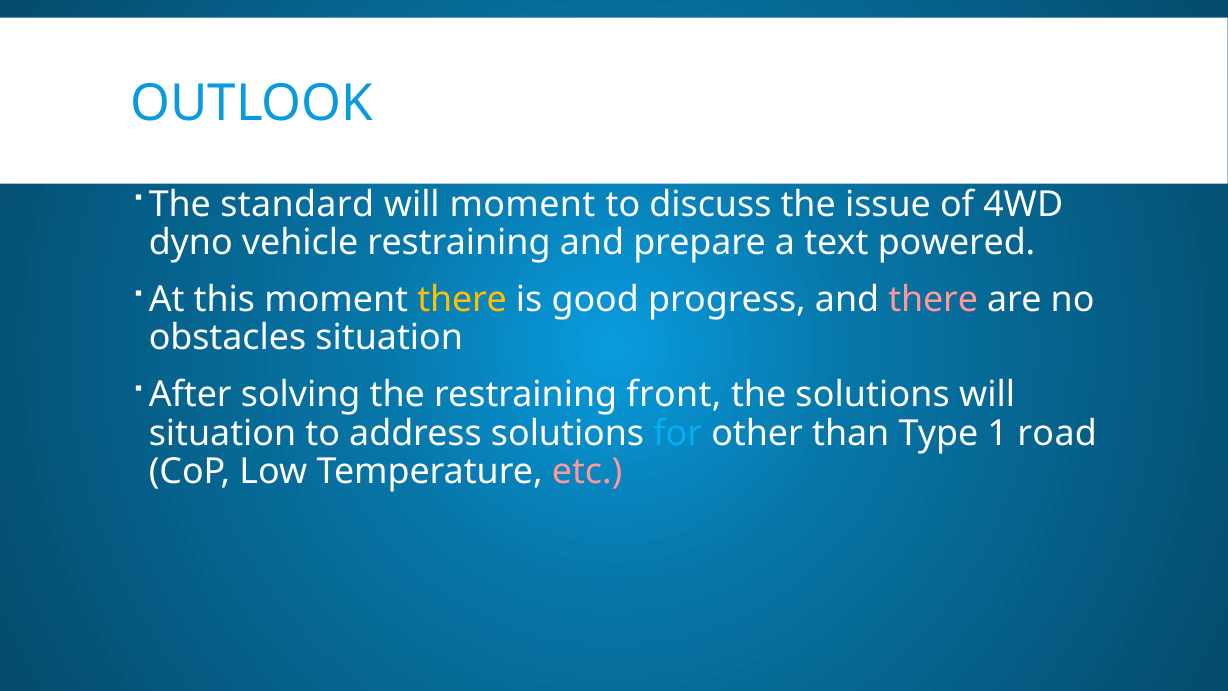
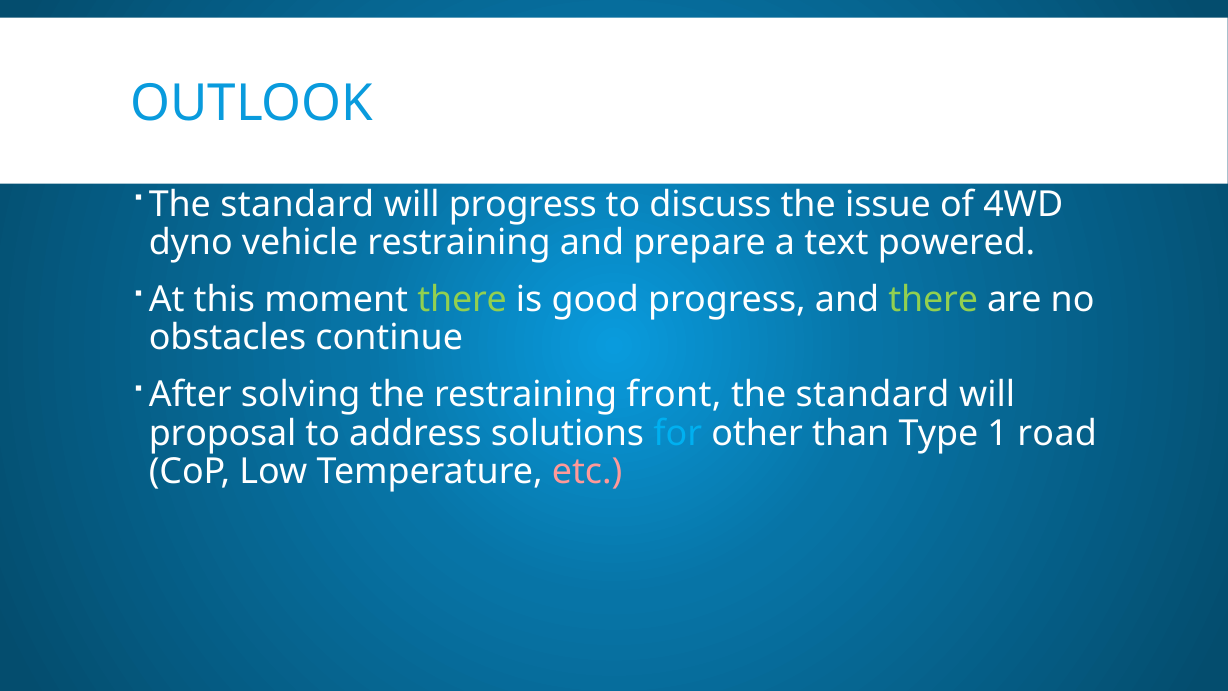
will moment: moment -> progress (523, 204)
there colour: yellow -> light green (462, 299)
there colour: pink -> light green (933, 299)
obstacles situation: situation -> continue (389, 338)
solutions: solutions -> standard (873, 395)
situation: situation -> proposal (223, 433)
